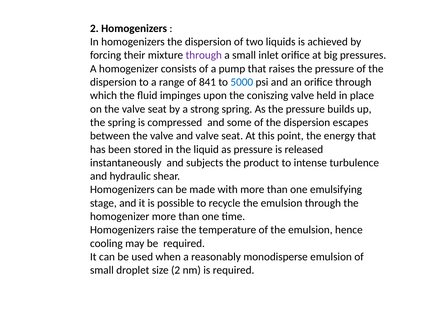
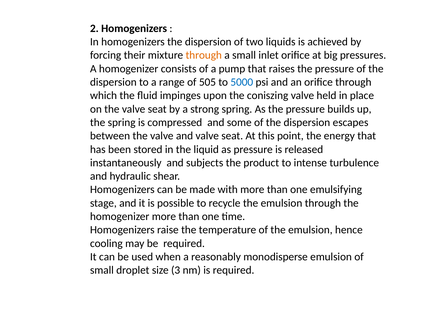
through colour: purple -> orange (204, 55)
841: 841 -> 505 (207, 82)
size 2: 2 -> 3 (176, 270)
